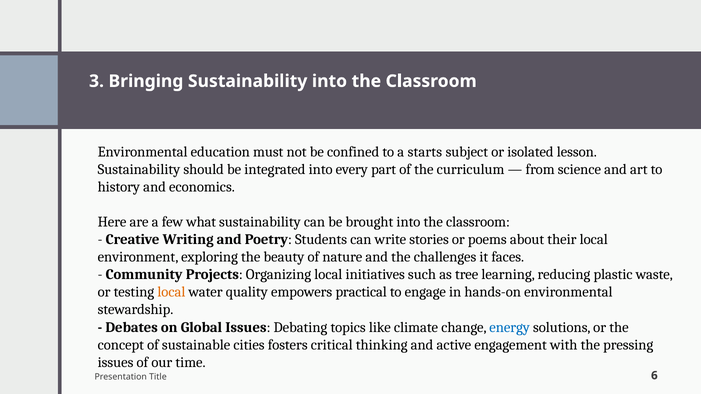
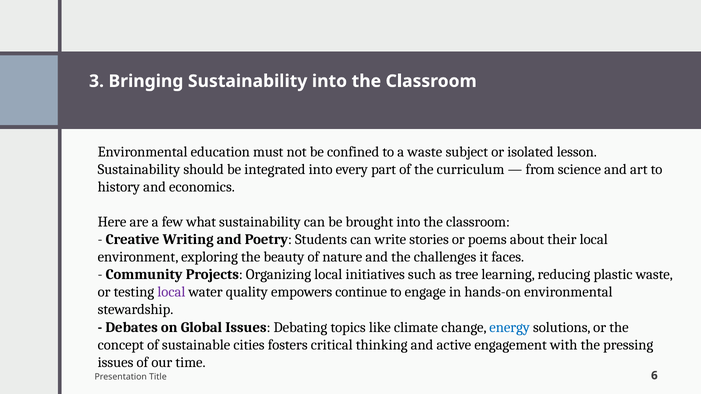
a starts: starts -> waste (425, 152)
local colour: orange -> purple (171, 292)
practical: practical -> continue (361, 292)
